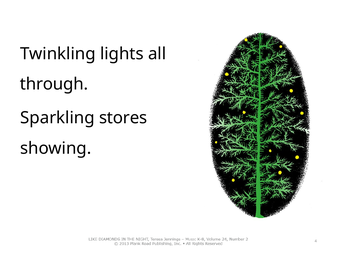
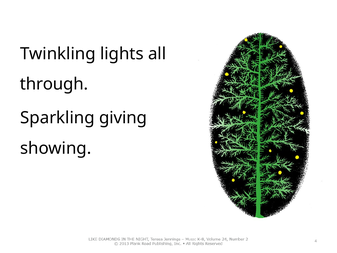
stores: stores -> giving (123, 118)
